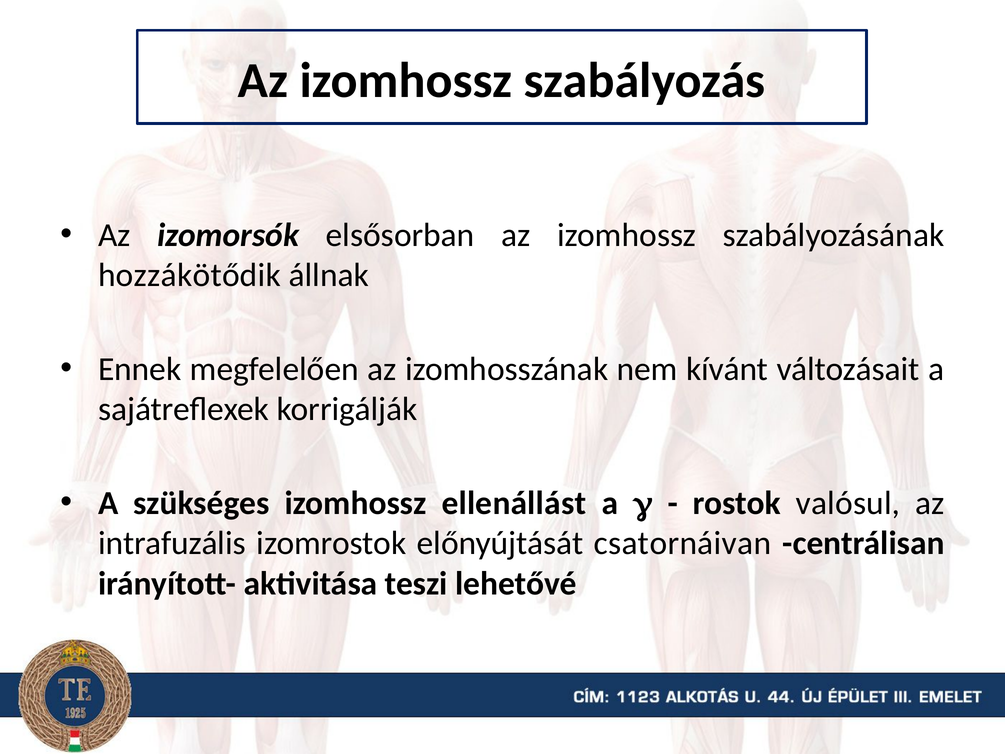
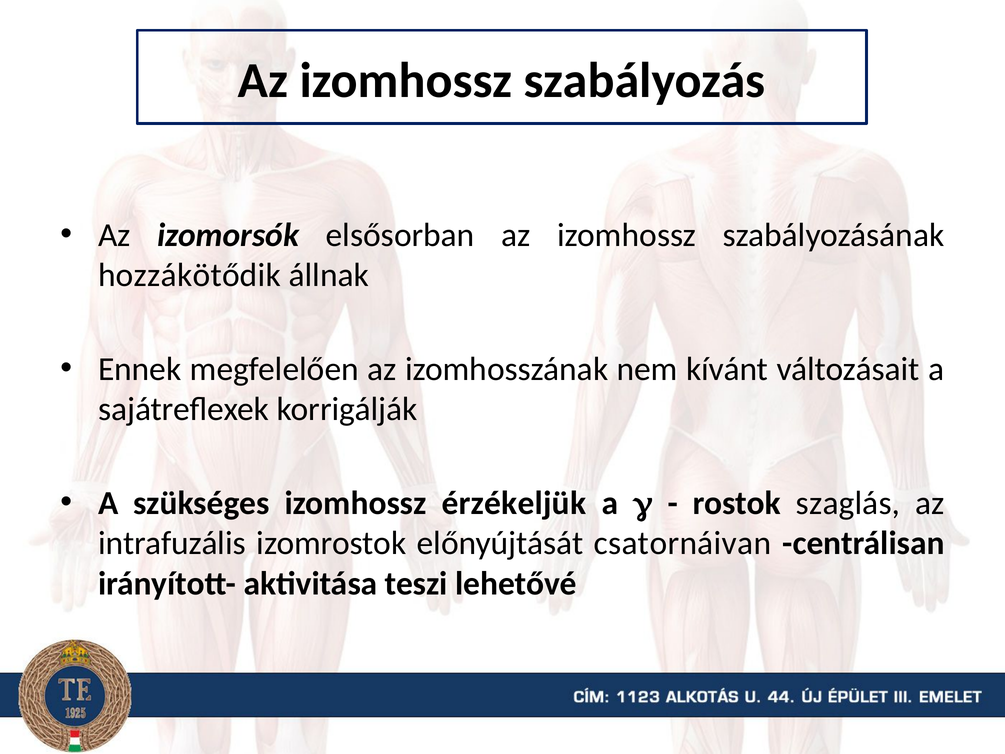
ellenállást: ellenállást -> érzékeljük (514, 503)
valósul: valósul -> szaglás (848, 503)
